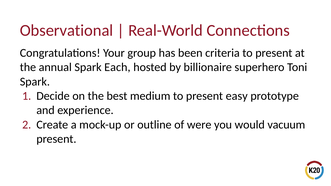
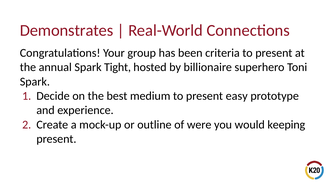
Observational: Observational -> Demonstrates (67, 31)
Each: Each -> Tight (118, 67)
vacuum: vacuum -> keeping (286, 125)
